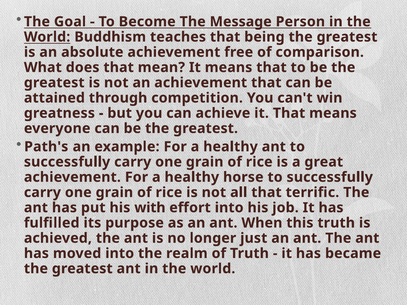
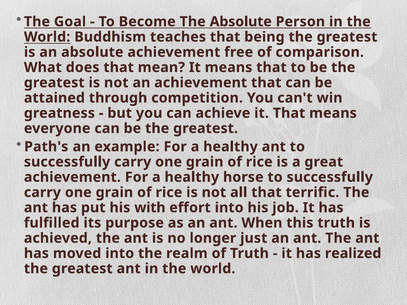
The Message: Message -> Absolute (241, 22)
became: became -> realized (353, 254)
